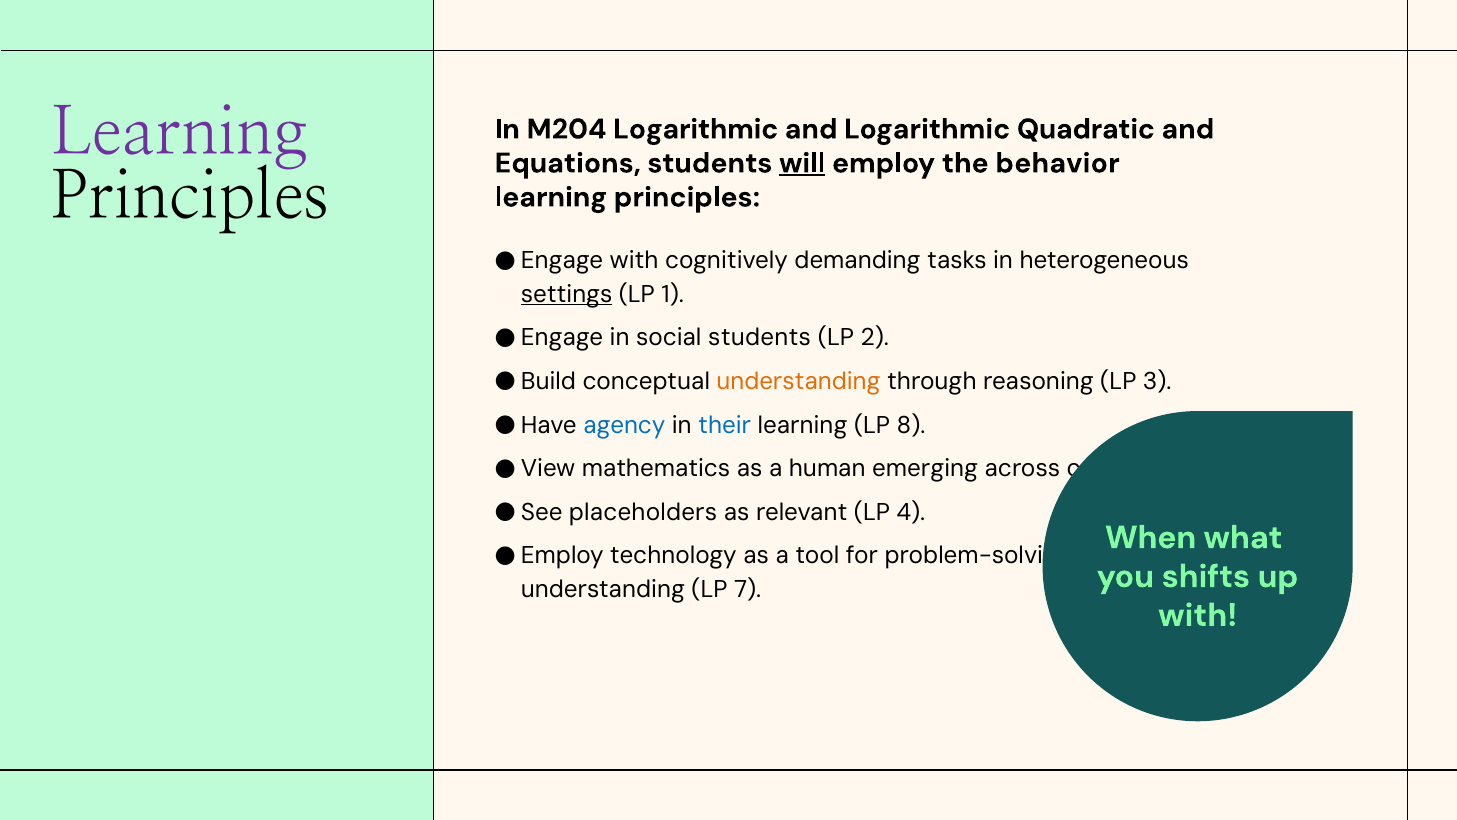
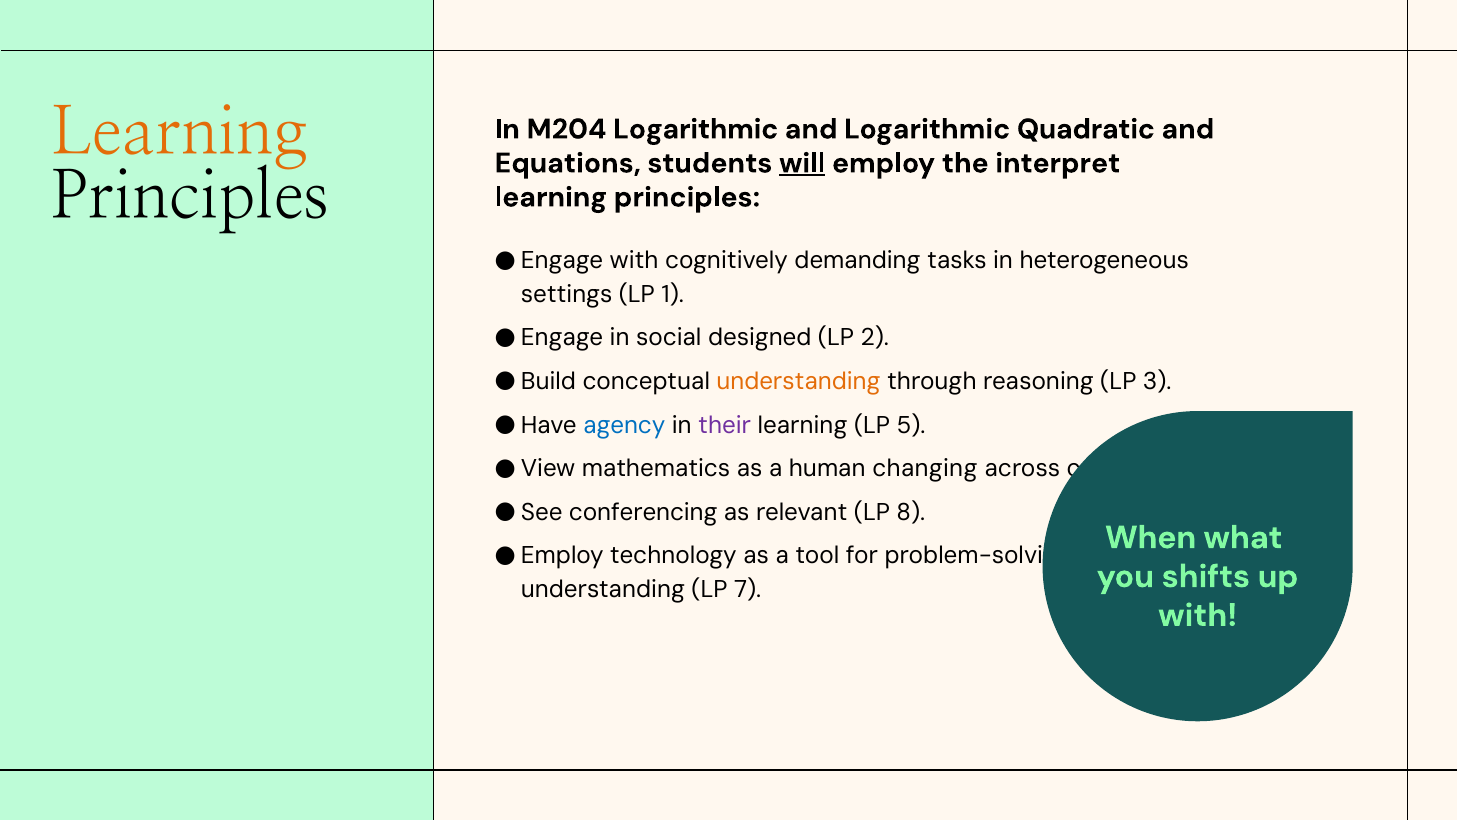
Learning colour: purple -> orange (180, 132)
behavior: behavior -> interpret (1058, 163)
settings underline: present -> none (567, 294)
social students: students -> designed (760, 338)
their colour: blue -> purple (725, 425)
learning LP 8: 8 -> 5 (911, 425)
emerging: emerging -> changing (925, 468)
placeholders: placeholders -> conferencing (643, 512)
4: 4 -> 8 (911, 512)
